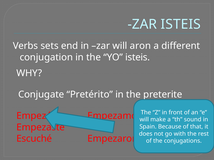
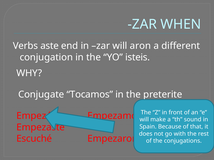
ZAR ISTEIS: ISTEIS -> WHEN (181, 24)
sets: sets -> aste (50, 46)
Pretérito: Pretérito -> Tocamos (90, 95)
